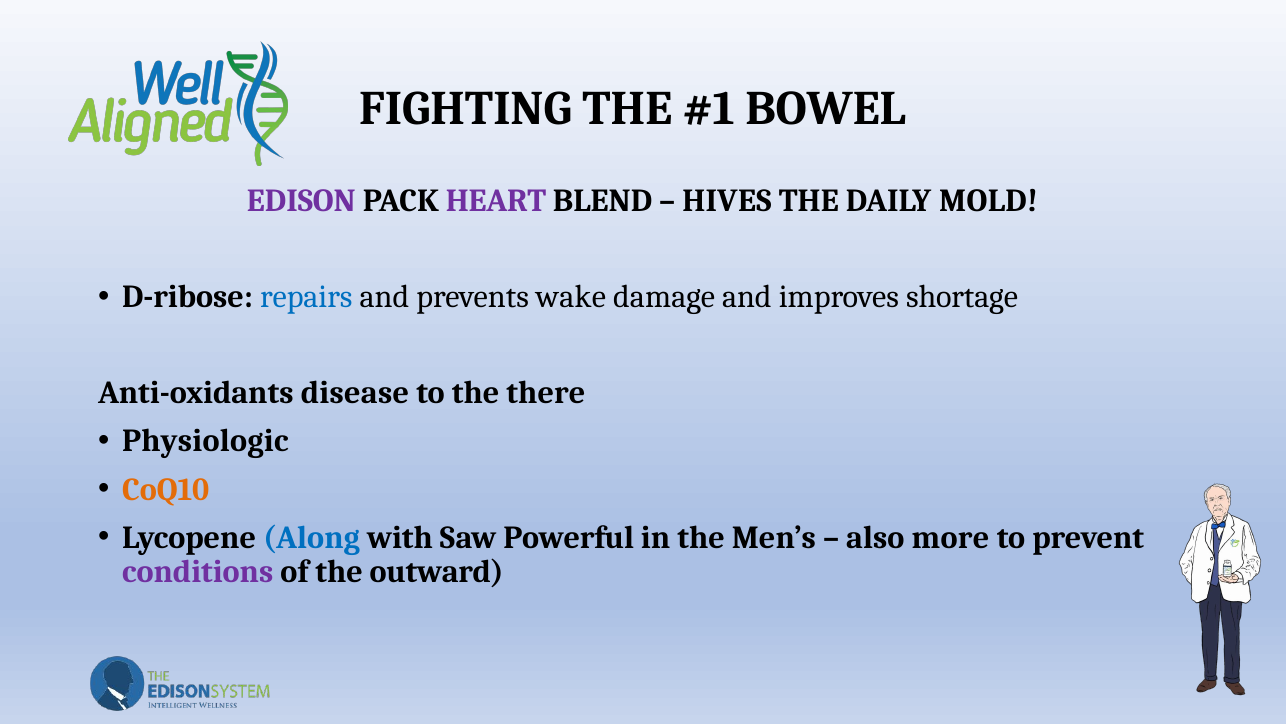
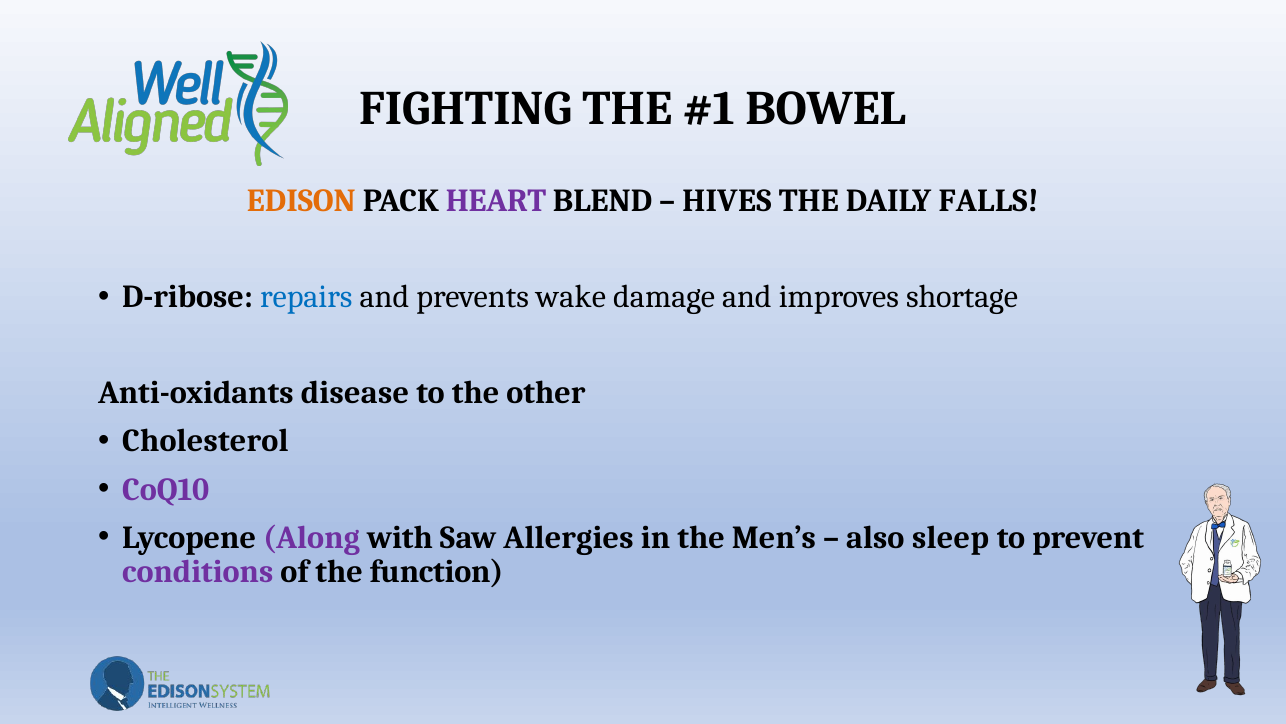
EDISON colour: purple -> orange (301, 200)
MOLD: MOLD -> FALLS (989, 200)
there: there -> other (546, 393)
Physiologic: Physiologic -> Cholesterol (205, 441)
CoQ10 colour: orange -> purple (166, 489)
Along colour: blue -> purple (312, 537)
Powerful: Powerful -> Allergies (569, 537)
more: more -> sleep (950, 537)
outward: outward -> function (437, 572)
